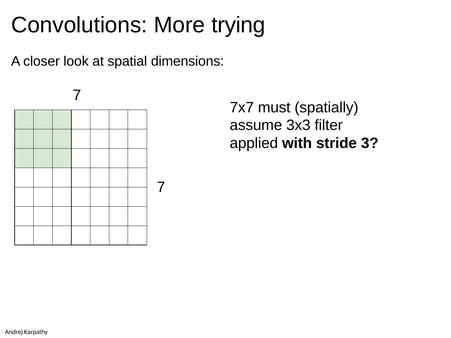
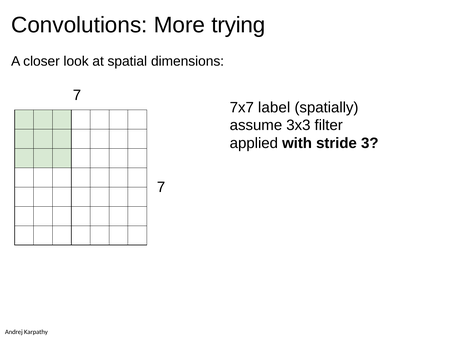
must: must -> label (274, 108)
